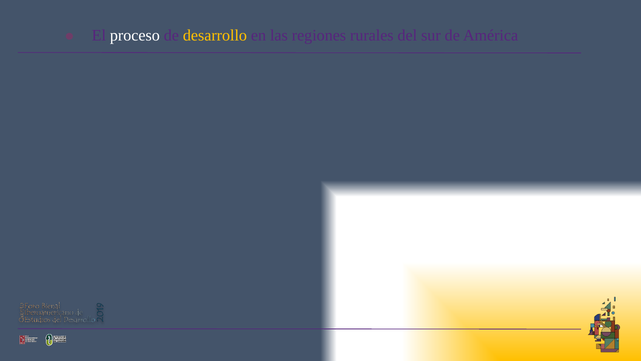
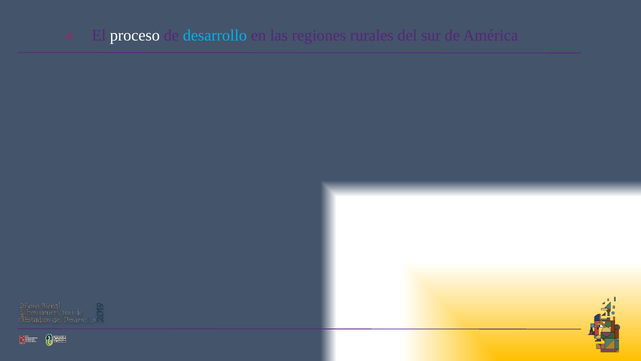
desarrollo colour: yellow -> light blue (215, 35)
